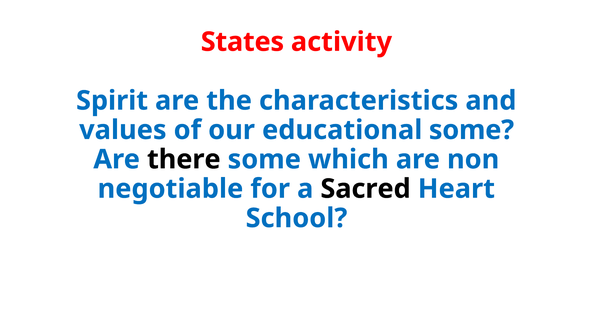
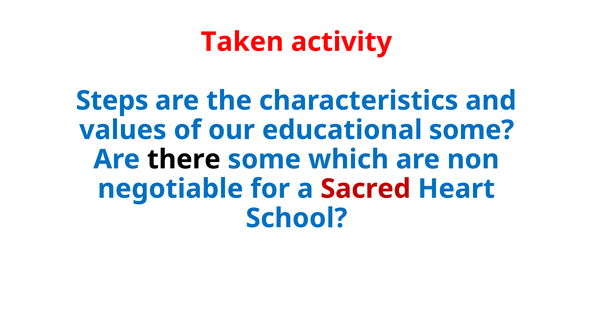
States: States -> Taken (242, 42)
Spirit: Spirit -> Steps (112, 101)
Sacred colour: black -> red (366, 189)
